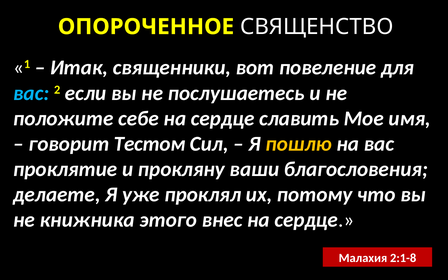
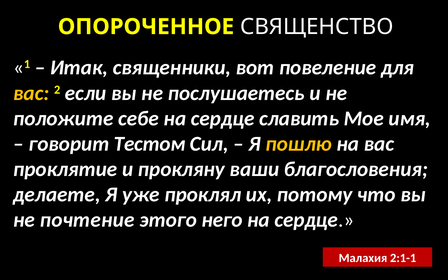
вас colour: light blue -> yellow (31, 93)
книжника: книжника -> почтение (87, 220)
внес: внес -> него (222, 220)
2:1-8: 2:1-8 -> 2:1-1 (403, 258)
